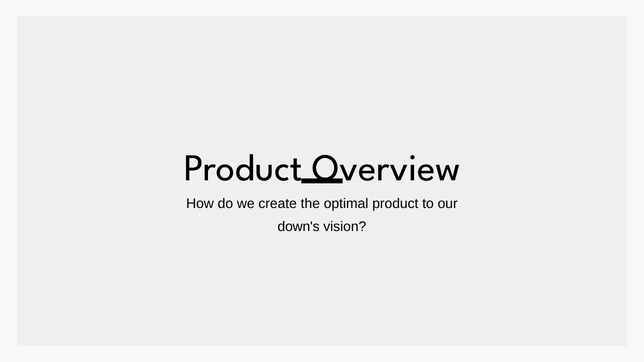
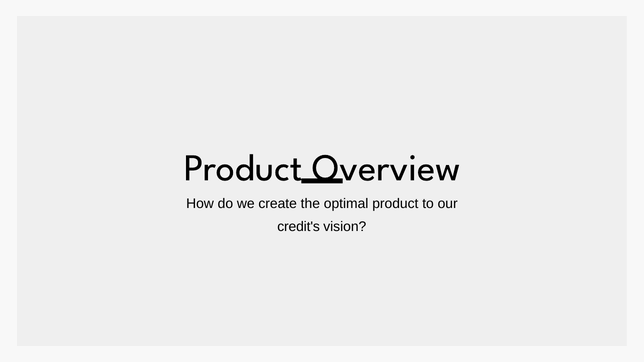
down's: down's -> credit's (299, 227)
